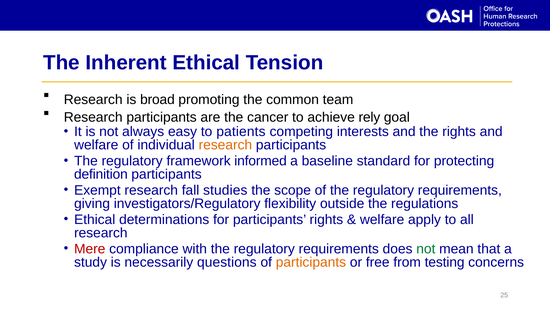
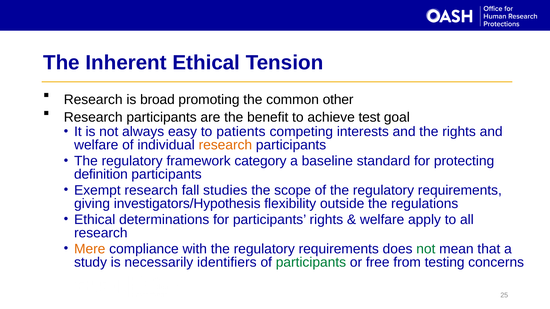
team: team -> other (338, 100)
cancer: cancer -> benefit (268, 118)
rely: rely -> test (369, 118)
informed: informed -> category (261, 161)
investigators/Regulatory: investigators/Regulatory -> investigators/Hypothesis (187, 204)
Mere colour: red -> orange (90, 249)
questions: questions -> identifiers (227, 262)
participants colour: orange -> green (311, 262)
